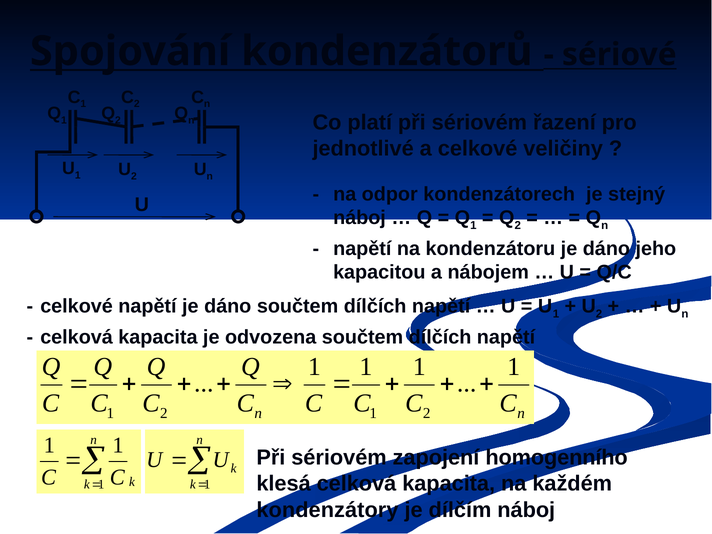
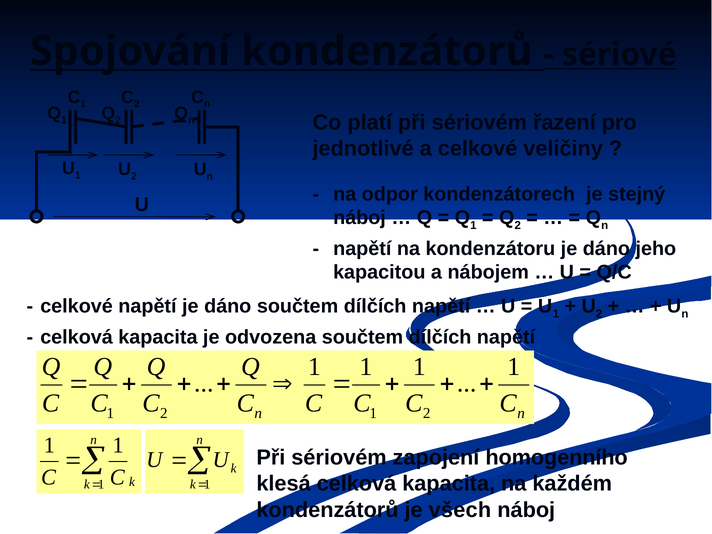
kondenzátory: kondenzátory -> kondenzátorů (328, 510)
dílčím: dílčím -> všech (460, 510)
